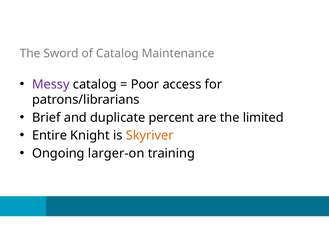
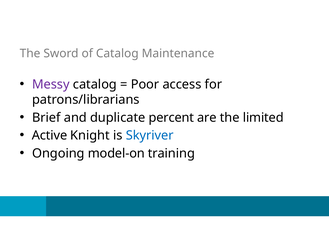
Entire: Entire -> Active (50, 135)
Skyriver colour: orange -> blue (150, 135)
larger-on: larger-on -> model-on (116, 153)
